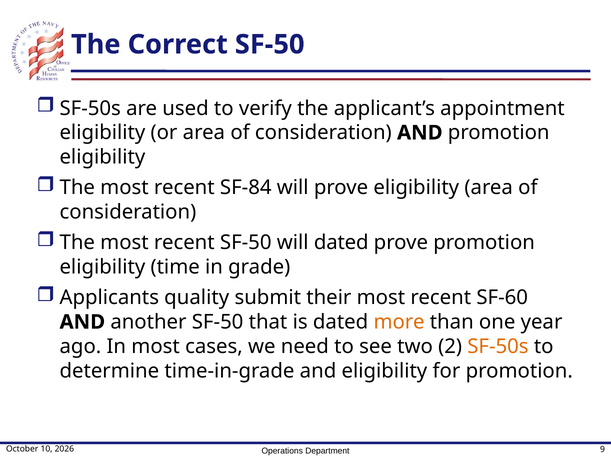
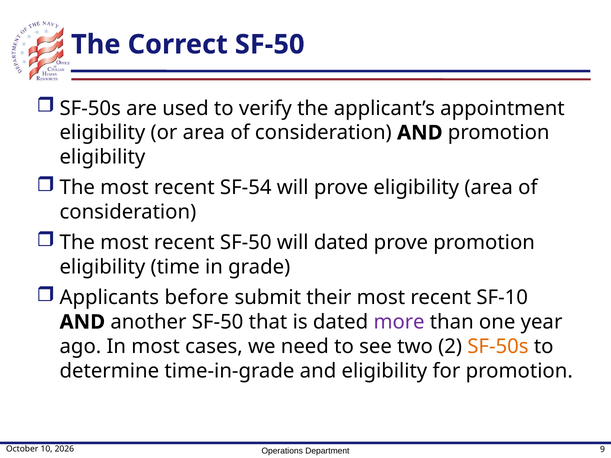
SF-84: SF-84 -> SF-54 (246, 188)
quality: quality -> before (197, 298)
SF-60: SF-60 -> SF-10 (502, 298)
more colour: orange -> purple (399, 322)
